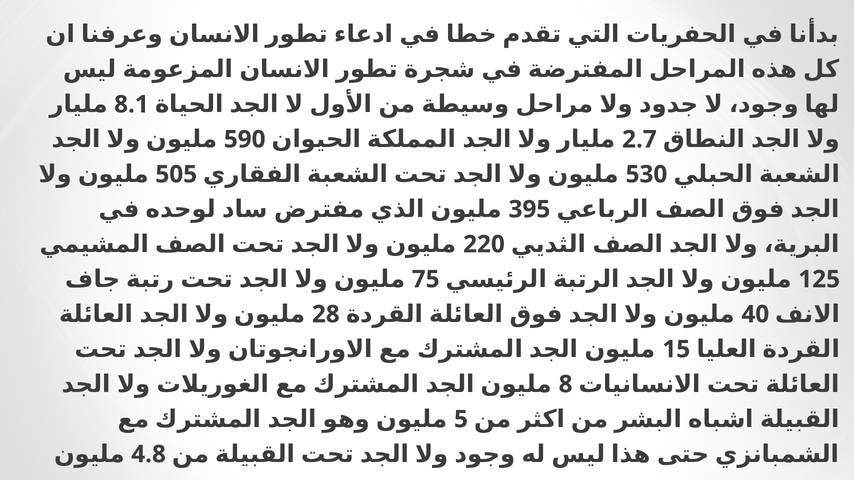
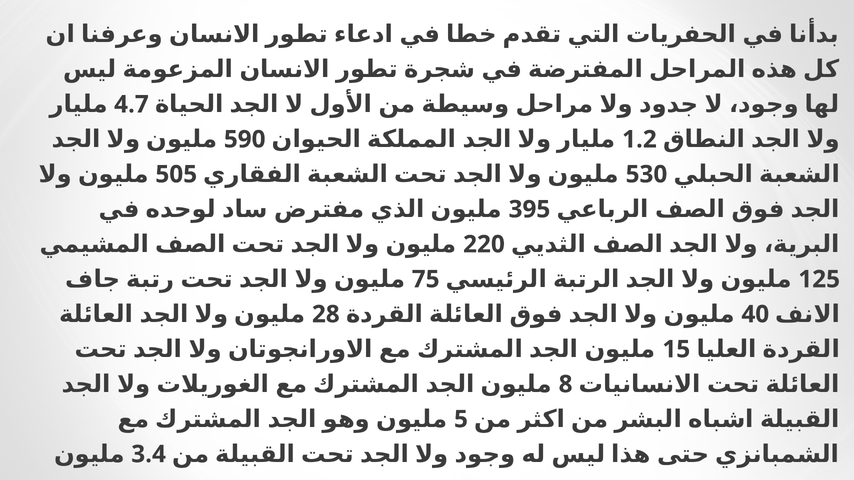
8.1: 8.1 -> 4.7 (131, 104)
2.7: 2.7 -> 1.2 (639, 139)
4.8: 4.8 -> 3.4 (149, 454)
